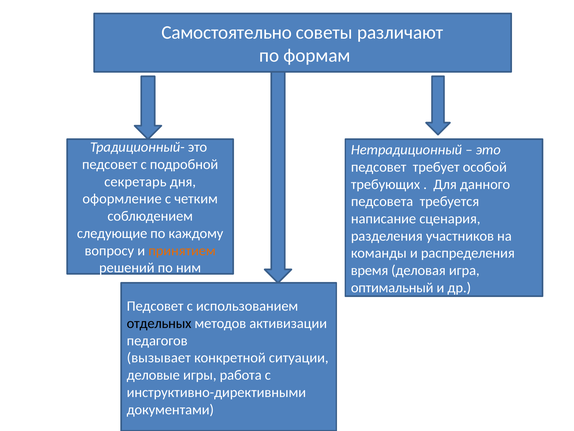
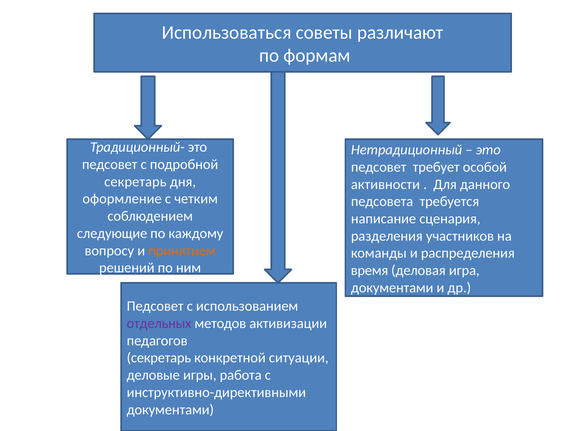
Самостоятельно: Самостоятельно -> Использоваться (227, 32)
требующих: требующих -> активности (385, 184)
оптимальный: оптимальный -> документами (392, 287)
отдельных colour: black -> purple (159, 323)
вызывает: вызывает -> секретарь (159, 357)
